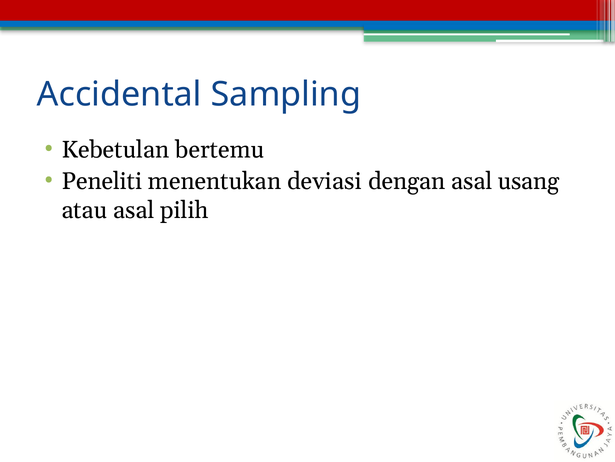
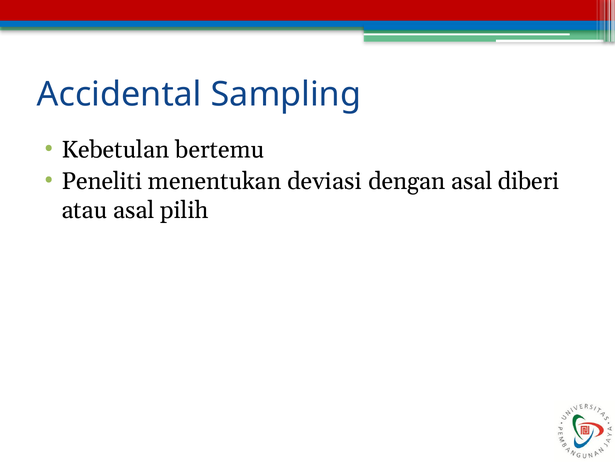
usang: usang -> diberi (529, 181)
